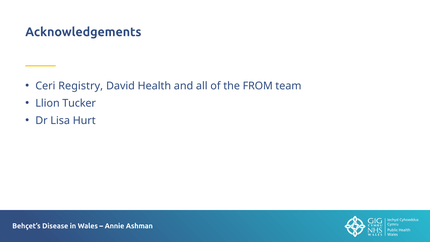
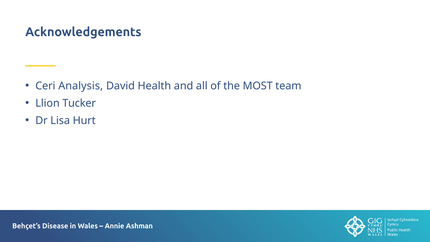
Registry: Registry -> Analysis (81, 86)
FROM: FROM -> MOST (258, 86)
